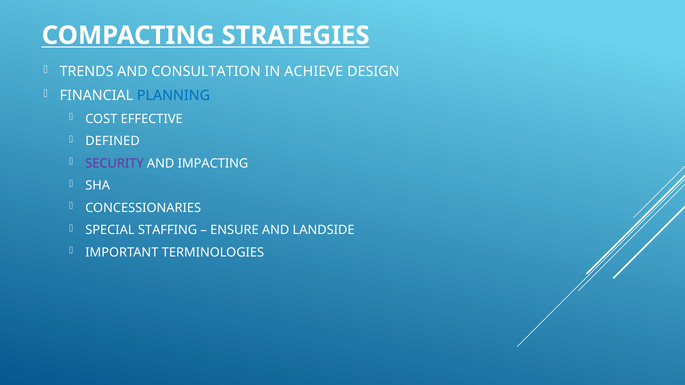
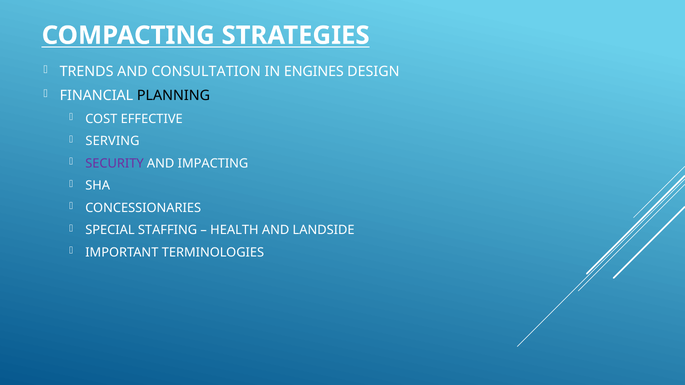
ACHIEVE: ACHIEVE -> ENGINES (314, 72)
PLANNING colour: blue -> black (174, 96)
DEFINED: DEFINED -> SERVING (113, 141)
ENSURE: ENSURE -> HEALTH (234, 230)
